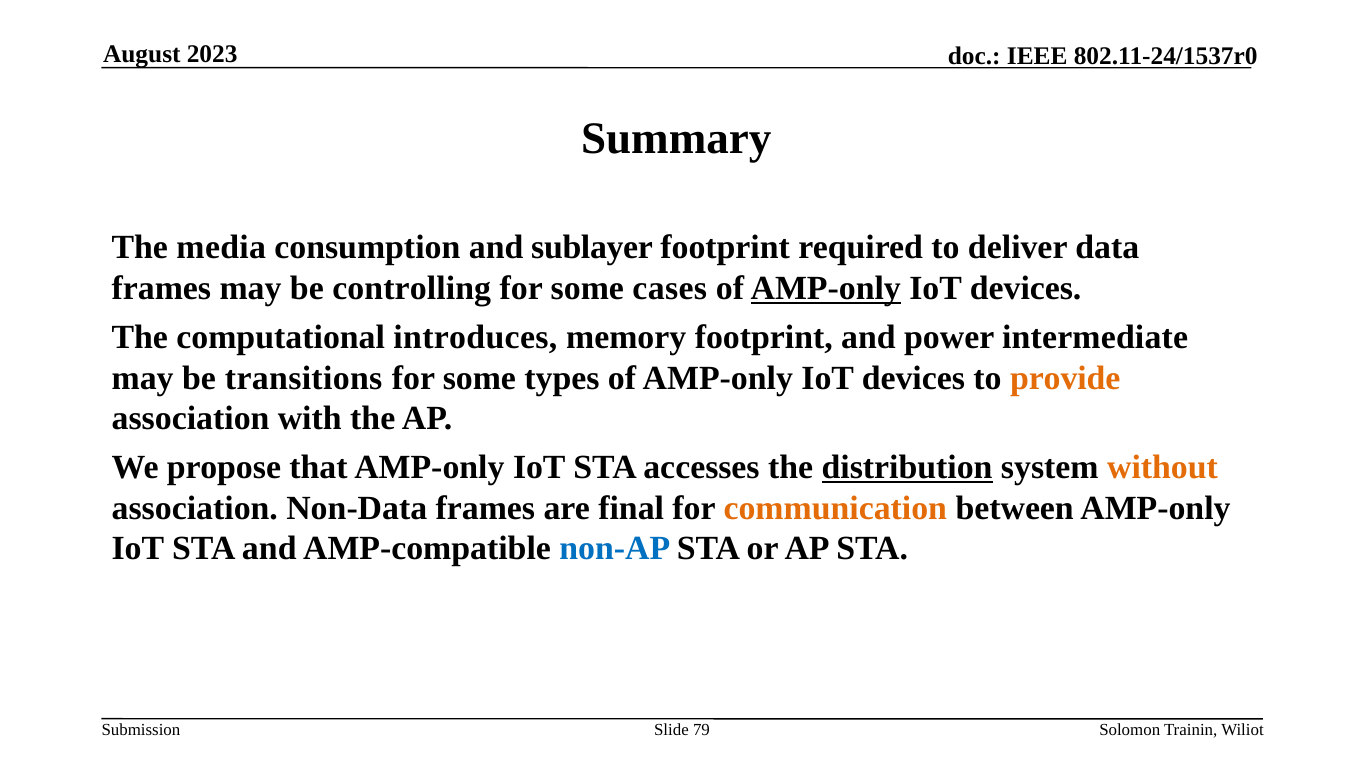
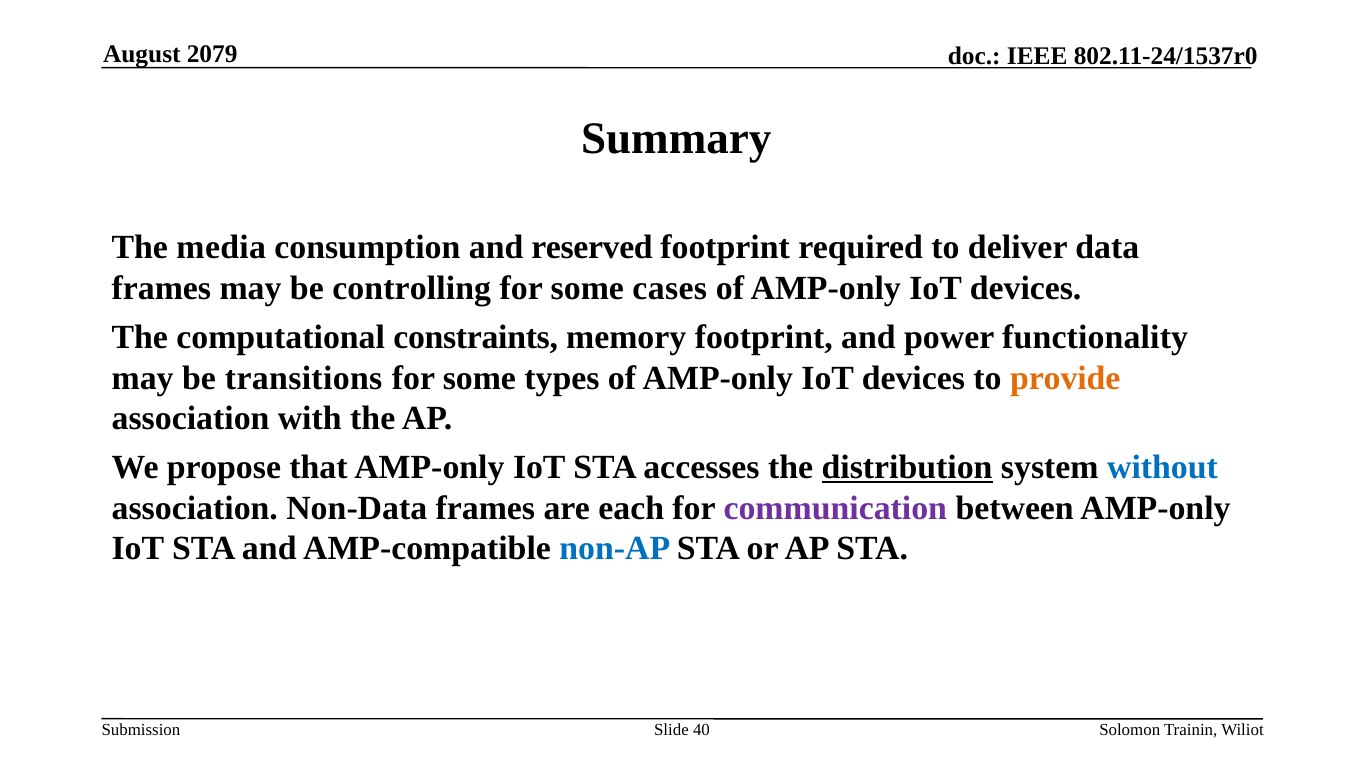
2023: 2023 -> 2079 (212, 54)
sublayer: sublayer -> reserved (592, 248)
AMP-only underline: present -> none (826, 288)
introduces: introduces -> constraints (476, 337)
intermediate: intermediate -> functionality (1095, 337)
without colour: orange -> blue (1163, 468)
final: final -> each (631, 508)
communication colour: orange -> purple (835, 508)
79: 79 -> 40 (701, 730)
